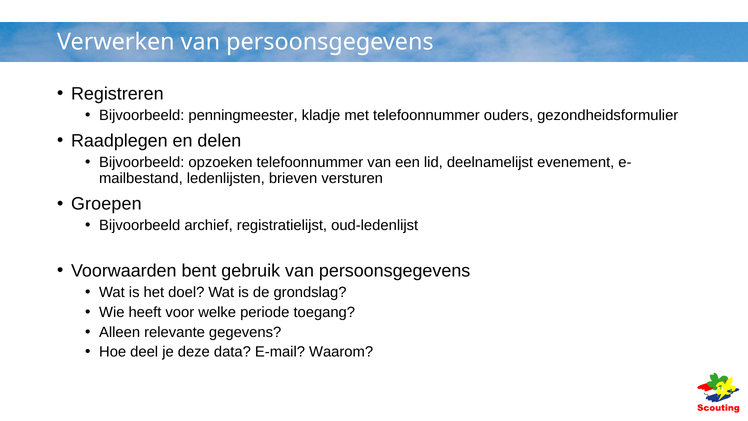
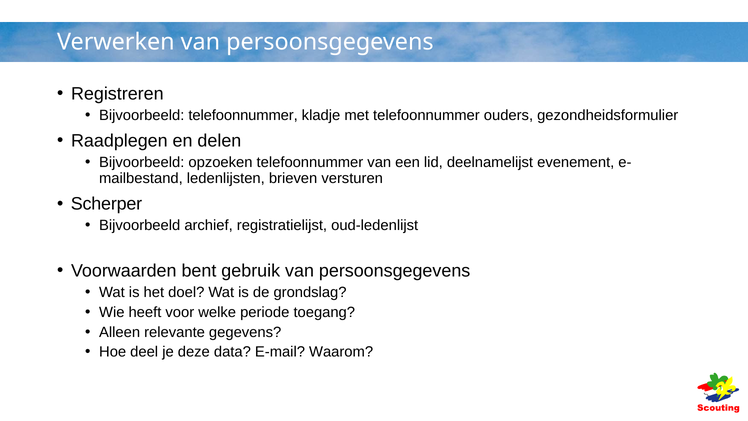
Bijvoorbeeld penningmeester: penningmeester -> telefoonnummer (243, 115)
Groepen: Groepen -> Scherper (106, 204)
